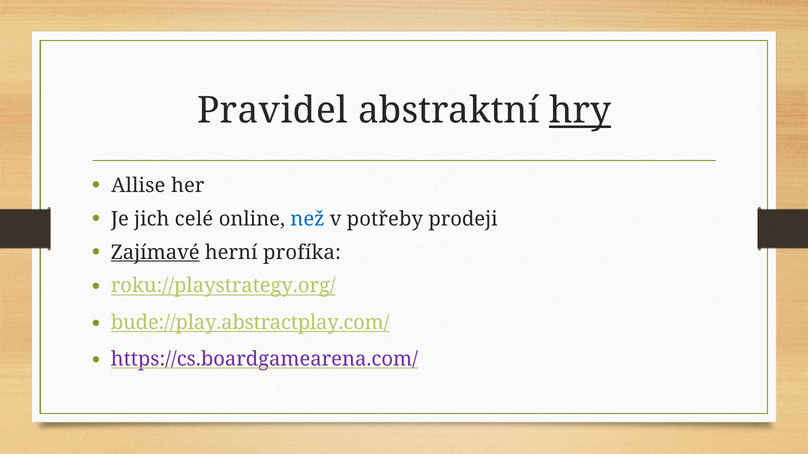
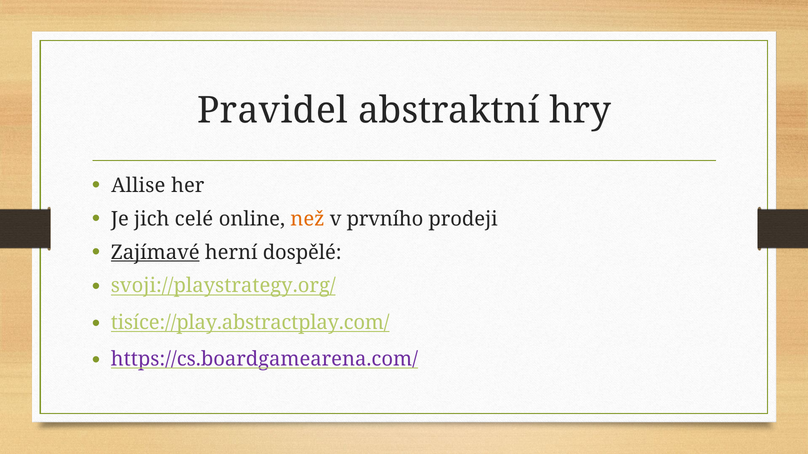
hry underline: present -> none (580, 111)
než colour: blue -> orange (307, 219)
potřeby: potřeby -> prvního (385, 219)
profíka: profíka -> dospělé (302, 253)
roku://playstrategy.org/: roku://playstrategy.org/ -> svoji://playstrategy.org/ (223, 286)
bude://play.abstractplay.com/: bude://play.abstractplay.com/ -> tisíce://play.abstractplay.com/ (250, 323)
